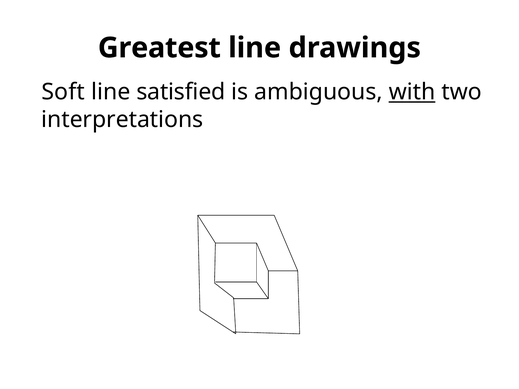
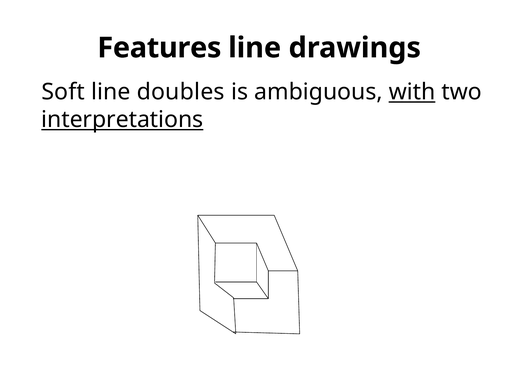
Greatest: Greatest -> Features (159, 48)
satisfied: satisfied -> doubles (181, 92)
interpretations underline: none -> present (122, 120)
